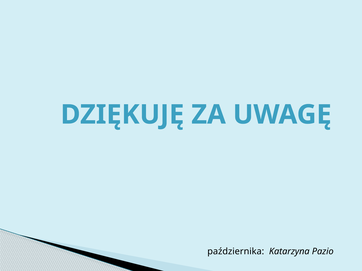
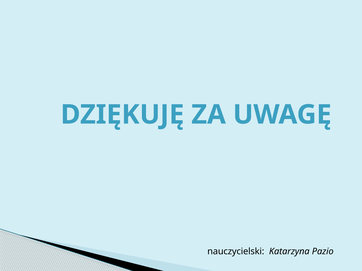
października: października -> nauczycielski (236, 252)
